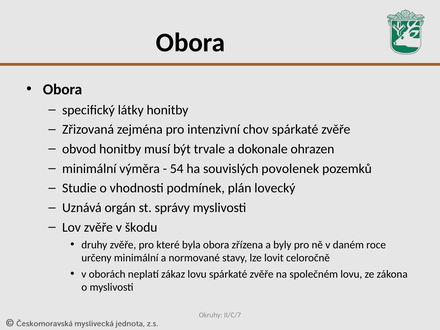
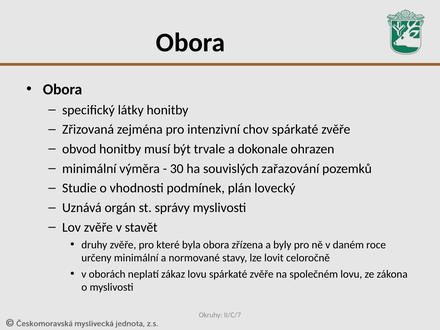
54: 54 -> 30 (177, 169)
povolenek: povolenek -> zařazování (290, 169)
škodu: škodu -> stavět (141, 227)
